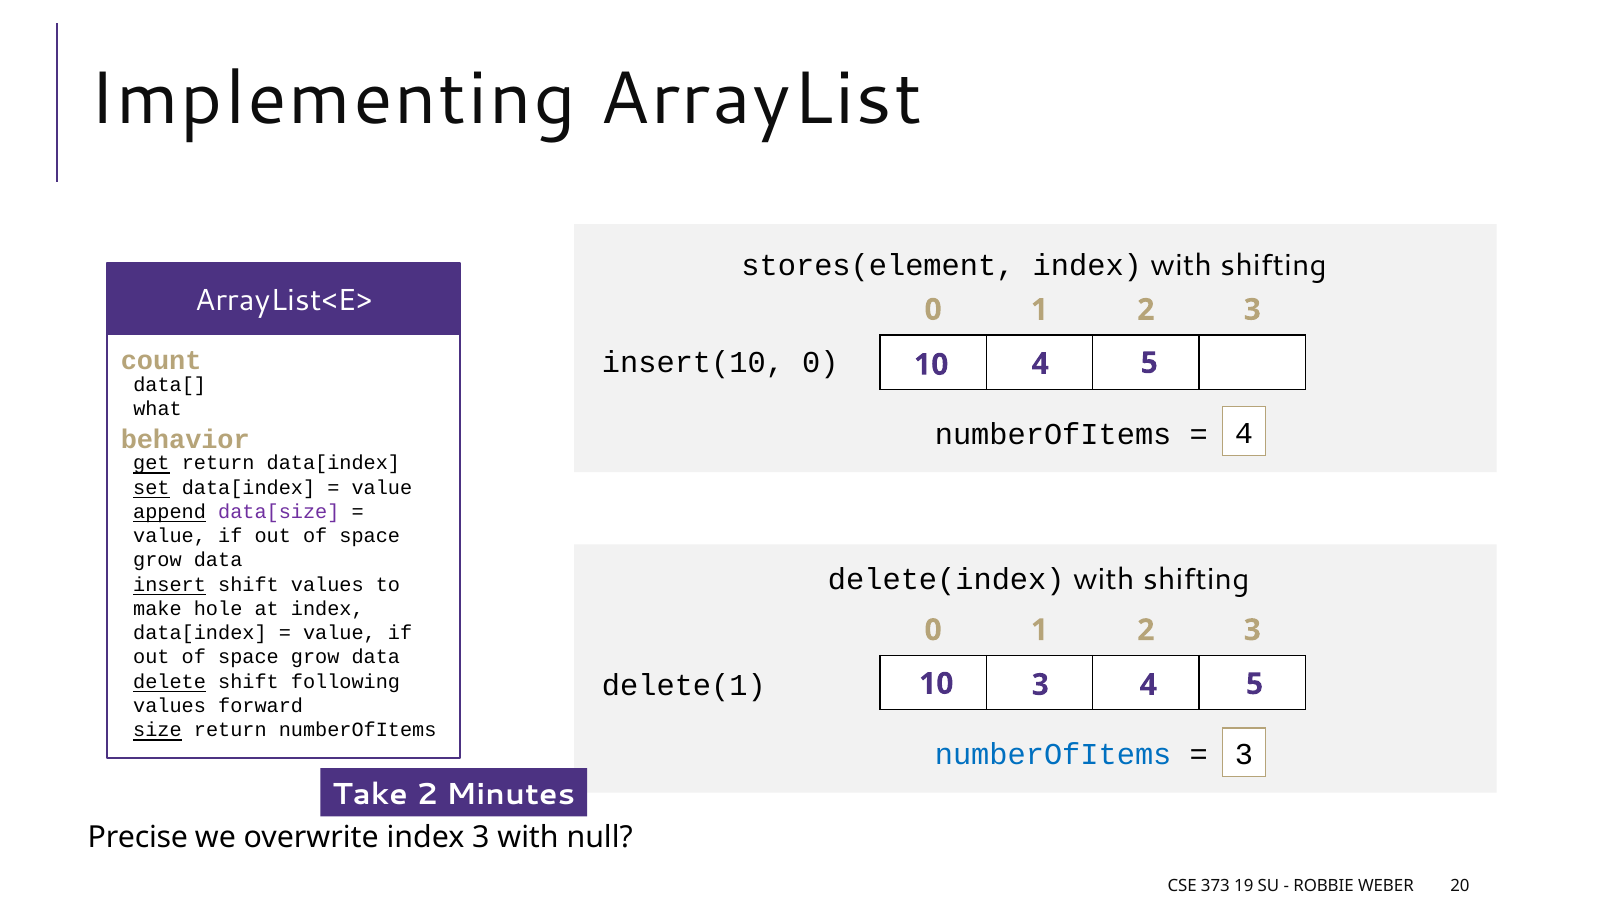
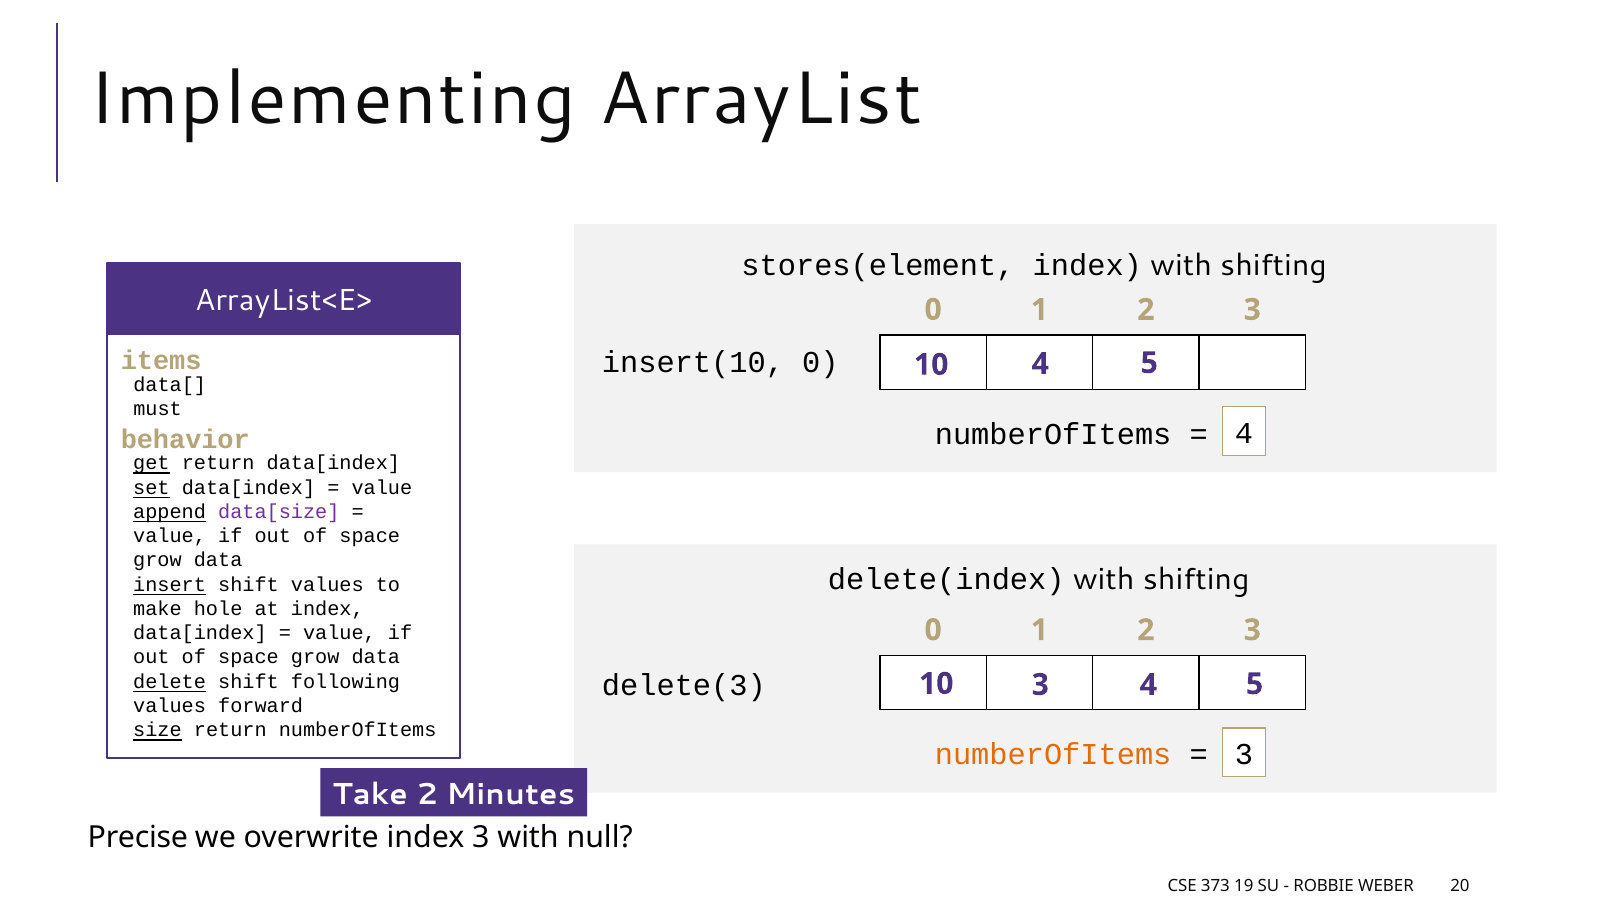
count: count -> items (161, 361)
what: what -> must (158, 409)
delete(1: delete(1 -> delete(3 (684, 685)
numberOfItems colour: blue -> orange (1053, 755)
